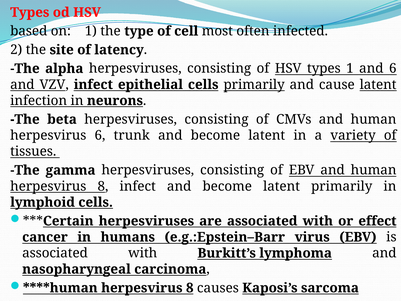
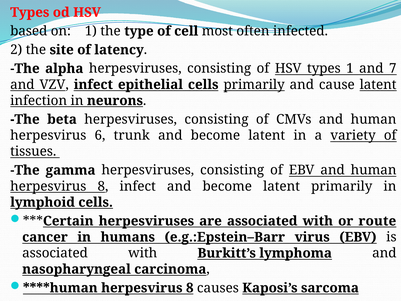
and 6: 6 -> 7 (393, 69)
effect: effect -> route (377, 221)
